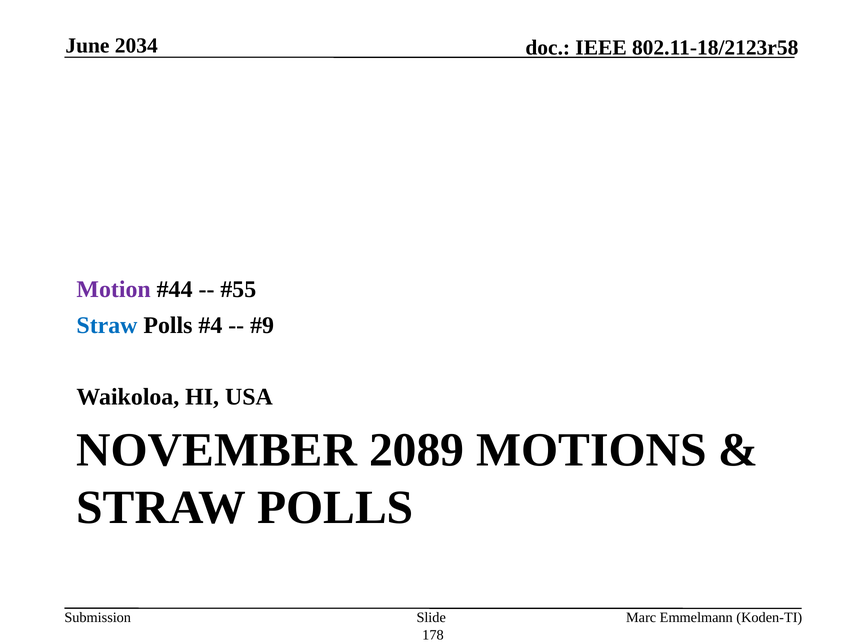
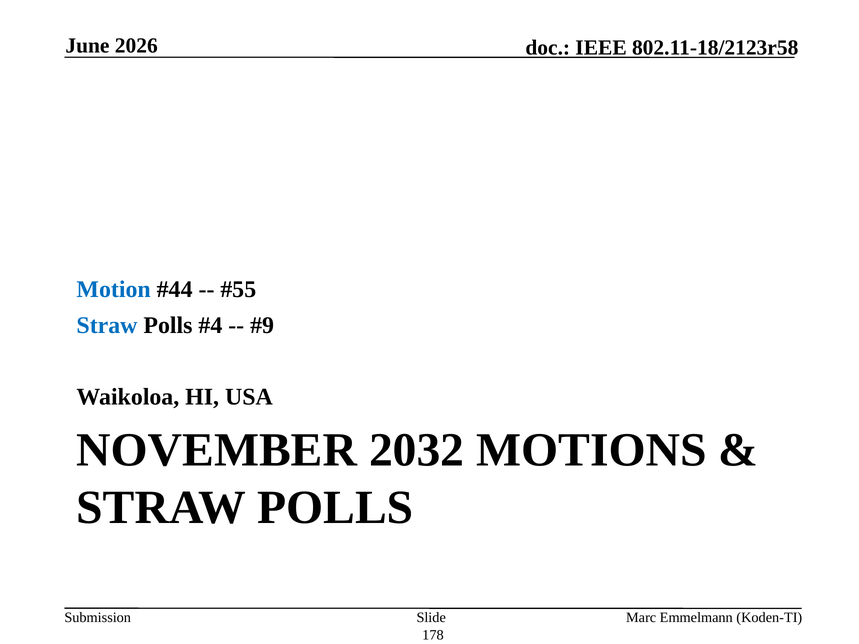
2034: 2034 -> 2026 (136, 46)
Motion colour: purple -> blue (114, 290)
2089: 2089 -> 2032 (417, 450)
